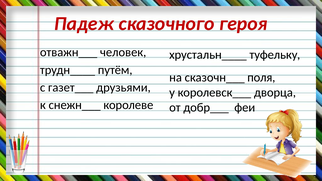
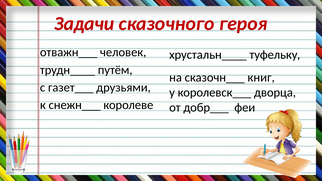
Падеж: Падеж -> Задачи (84, 24)
поля: поля -> книг (261, 77)
